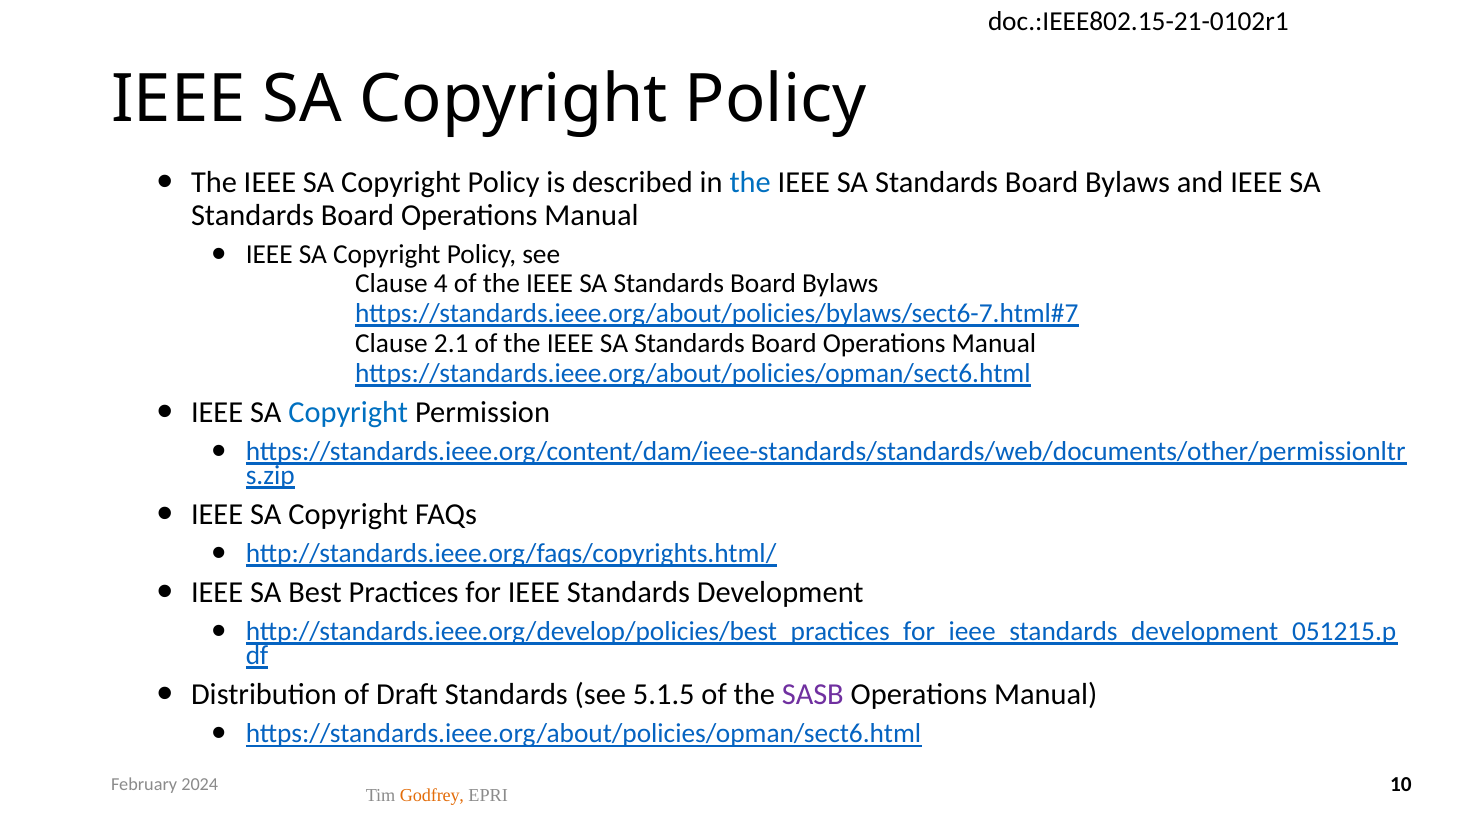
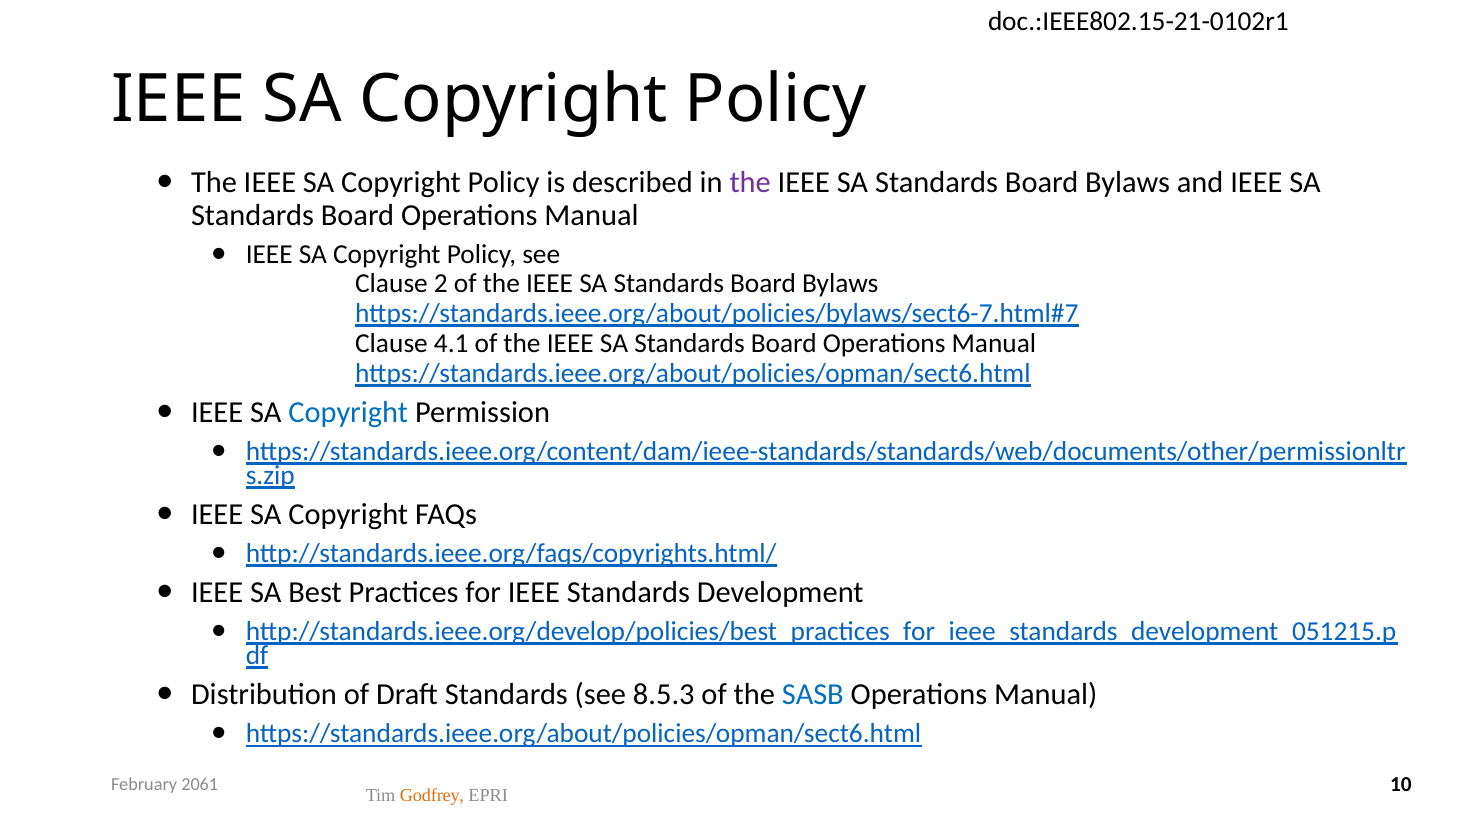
the colour: blue -> purple (750, 183)
4: 4 -> 2 (441, 284)
2.1: 2.1 -> 4.1 (451, 343)
5.1.5: 5.1.5 -> 8.5.3 (664, 694)
SASB colour: purple -> blue (813, 694)
2024: 2024 -> 2061 (200, 784)
